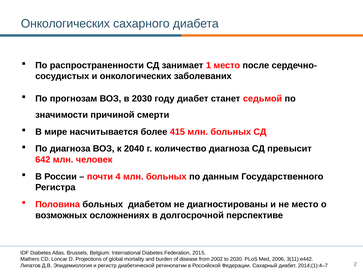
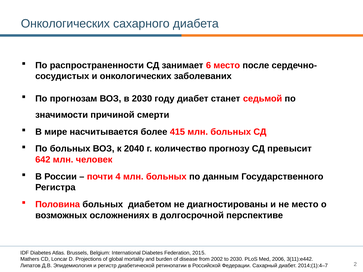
1: 1 -> 6 (208, 65)
По диагноза: диагноза -> больных (70, 149)
количество диагноза: диагноза -> прогнозу (229, 149)
